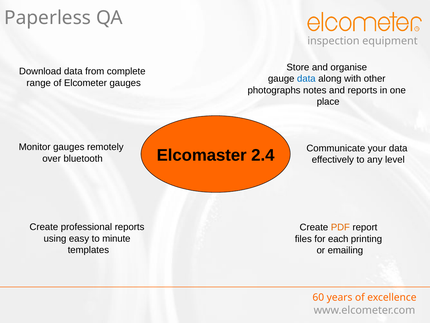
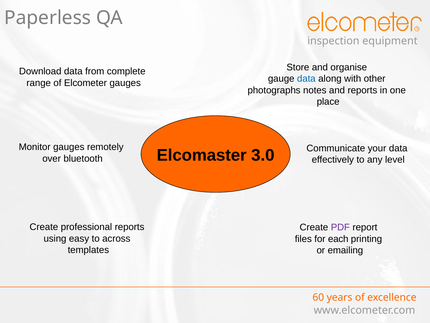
2.4: 2.4 -> 3.0 (263, 155)
PDF colour: orange -> purple (340, 227)
minute: minute -> across (116, 238)
